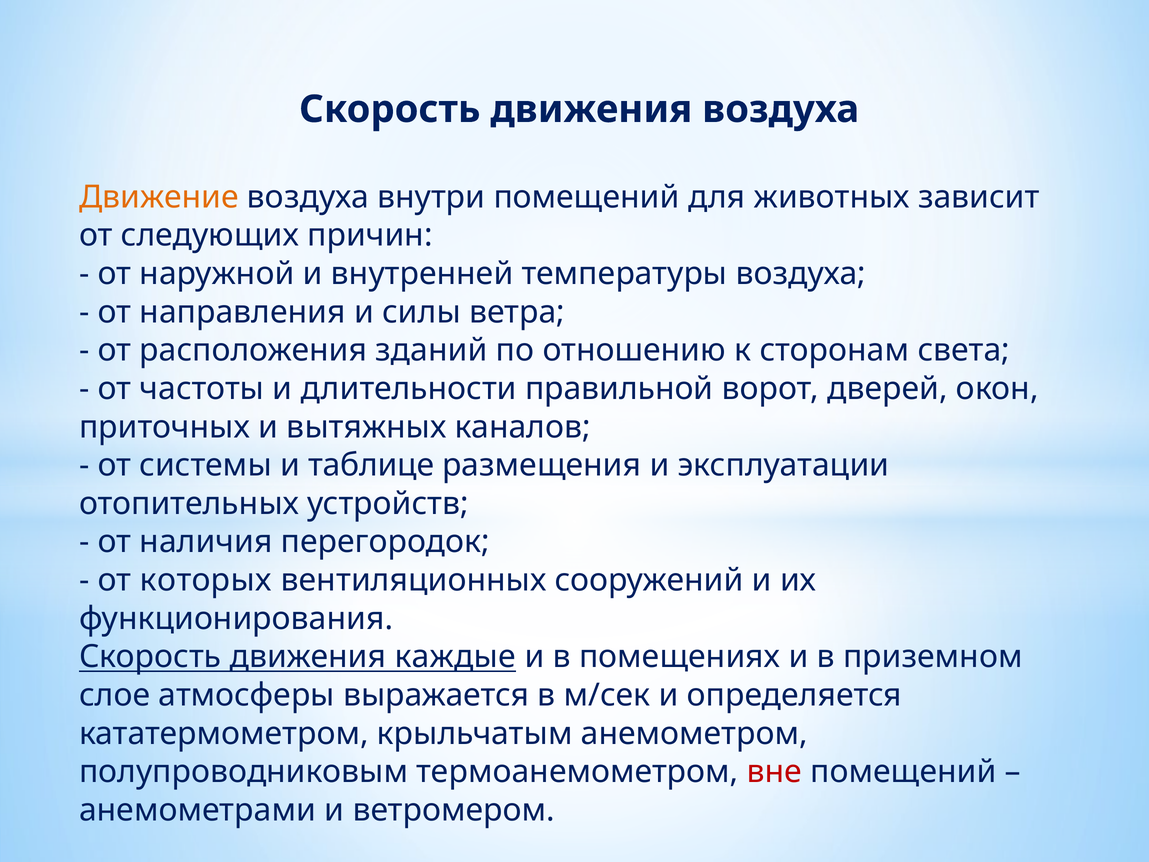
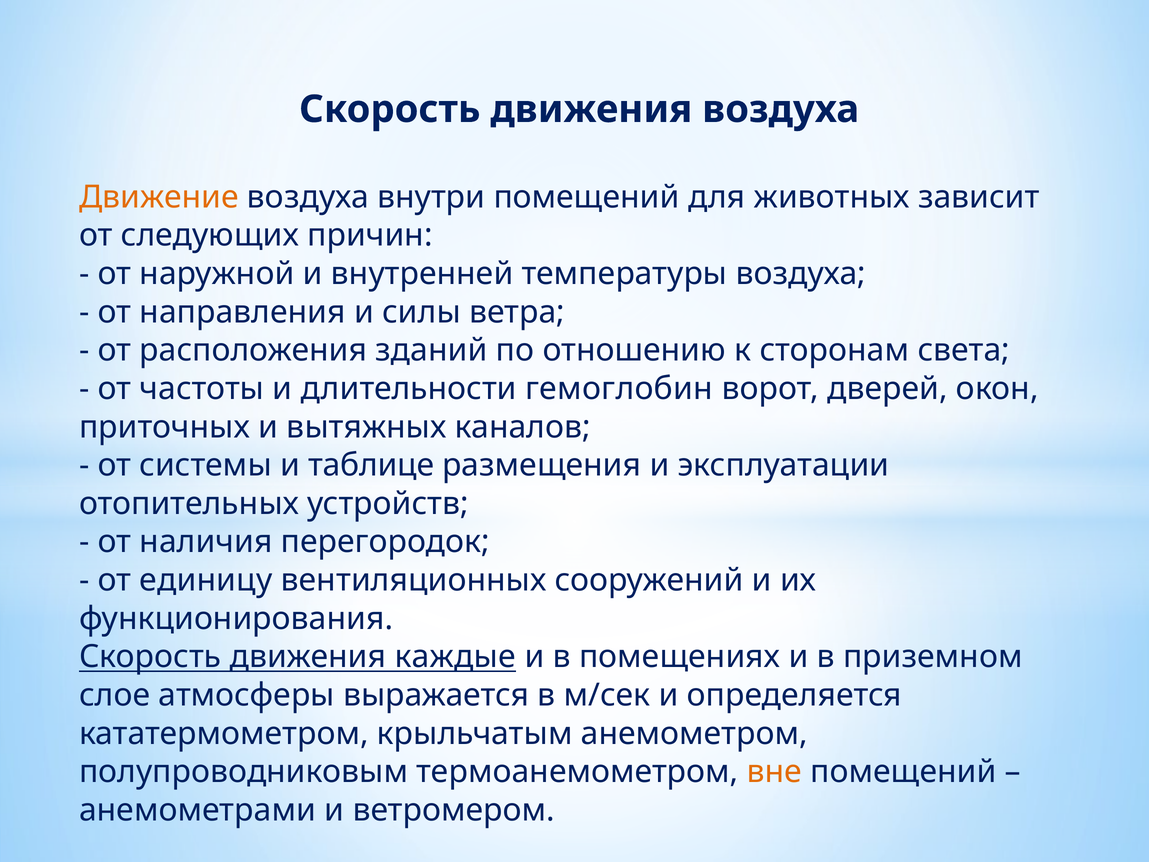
правильной: правильной -> гемоглобин (619, 389)
которых: которых -> единицу (206, 580)
вне colour: red -> orange (774, 772)
